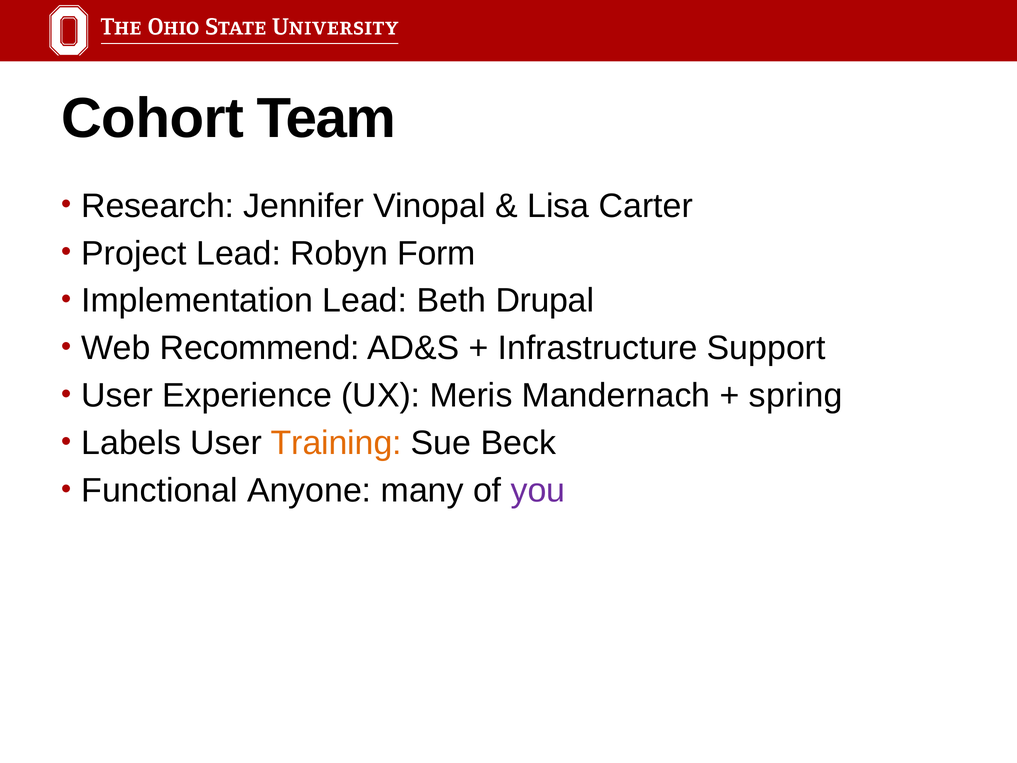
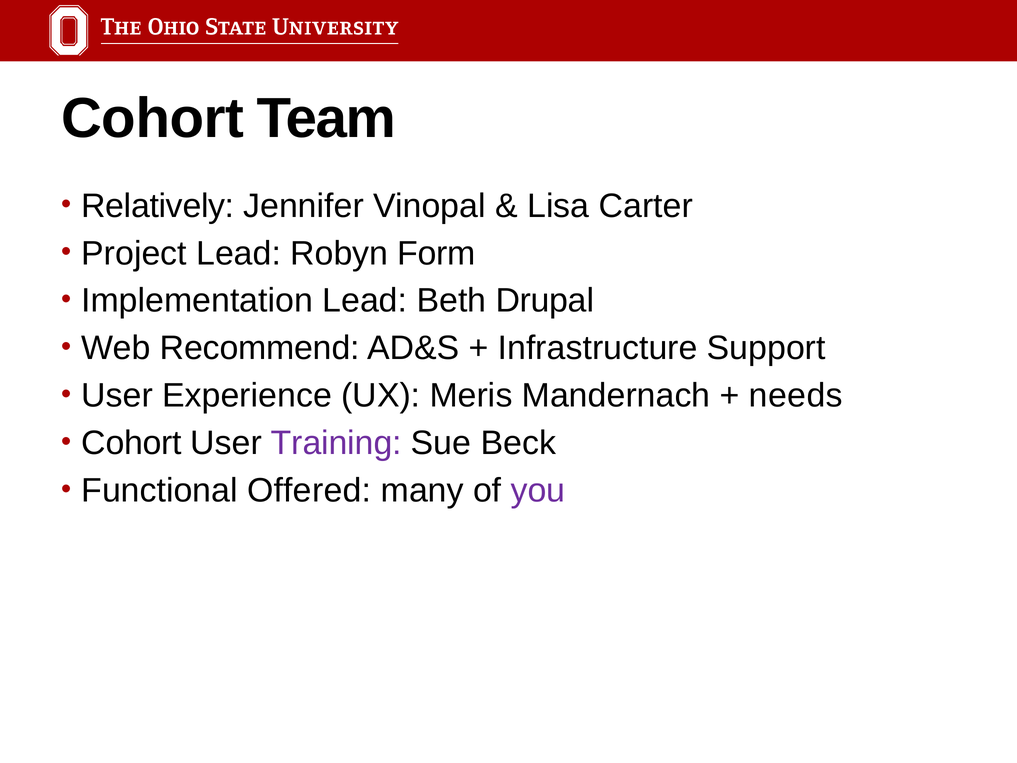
Research: Research -> Relatively (158, 206)
spring: spring -> needs (796, 396)
Labels: Labels -> Cohort (131, 443)
Training colour: orange -> purple (336, 443)
Anyone: Anyone -> Offered (309, 490)
